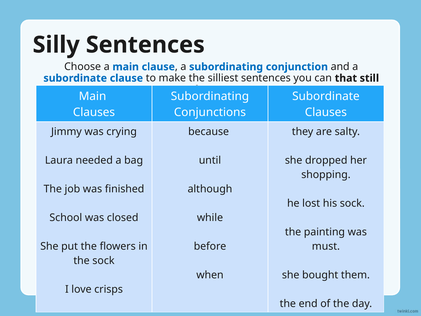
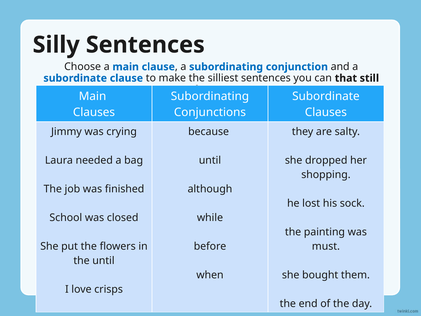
the sock: sock -> until (103, 260)
